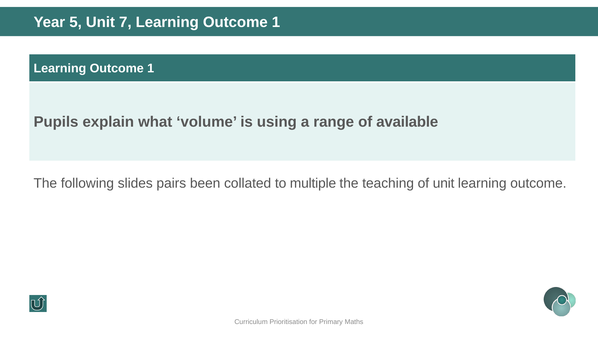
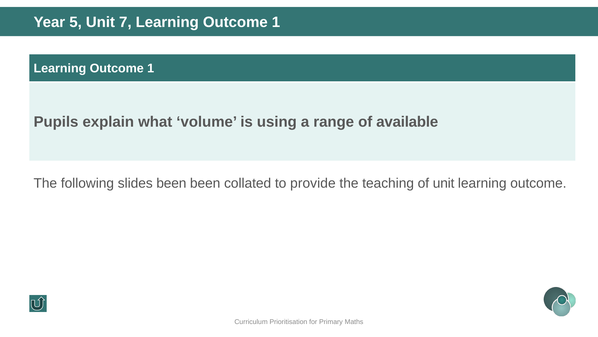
slides pairs: pairs -> been (171, 183)
multiple: multiple -> provide (313, 183)
